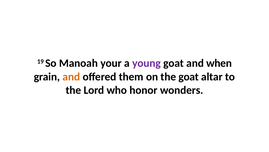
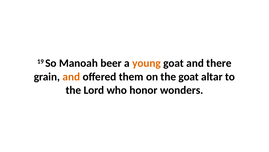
your: your -> beer (111, 63)
young colour: purple -> orange (146, 63)
when: when -> there (219, 63)
